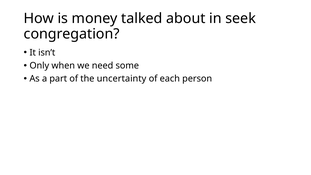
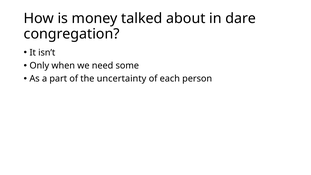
seek: seek -> dare (241, 18)
